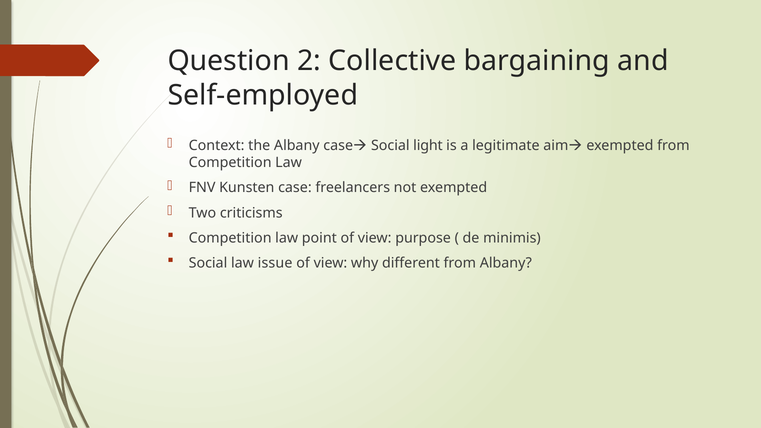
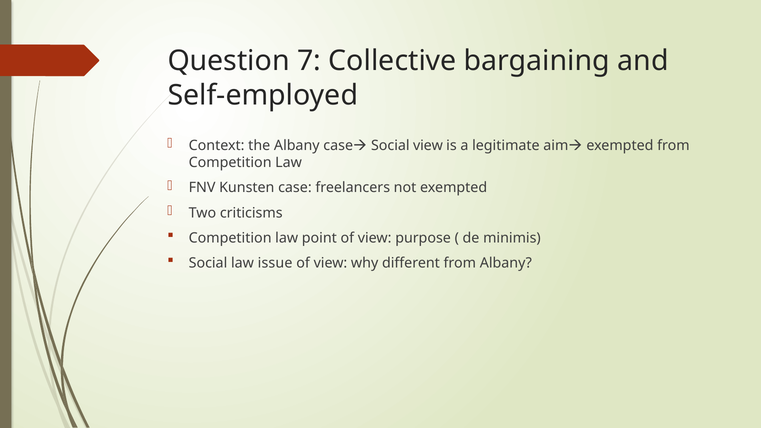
2: 2 -> 7 (309, 61)
Social light: light -> view (428, 146)
